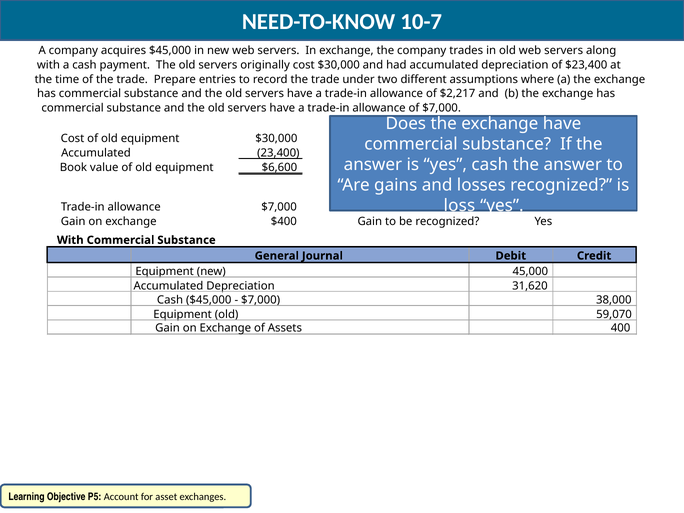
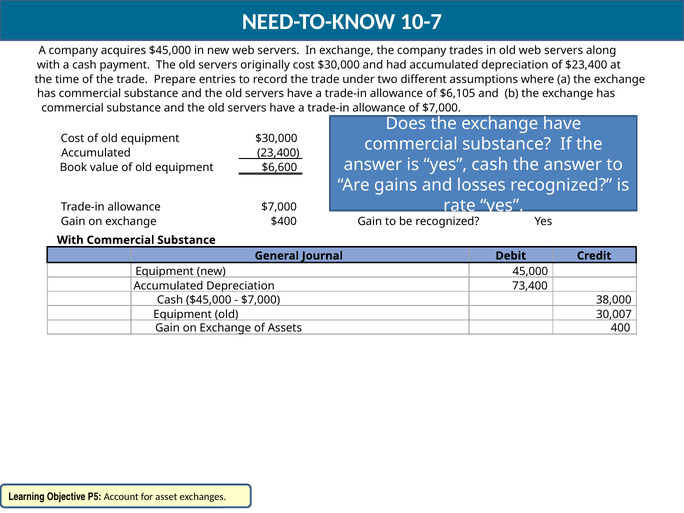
$2,217: $2,217 -> $6,105 (458, 94)
loss: loss -> rate (460, 205)
31,620: 31,620 -> 73,400 (530, 286)
59,070: 59,070 -> 30,007 (614, 314)
